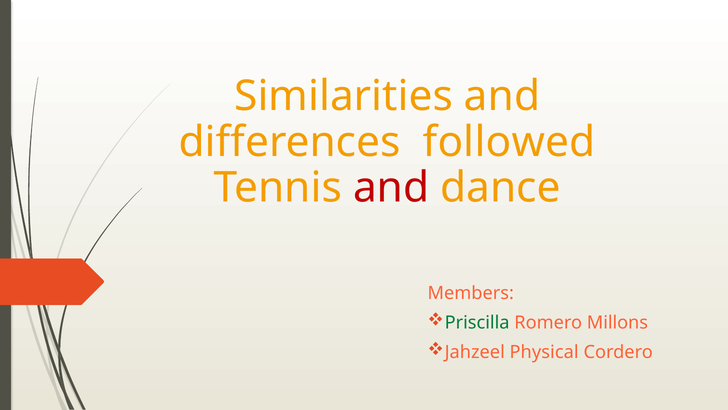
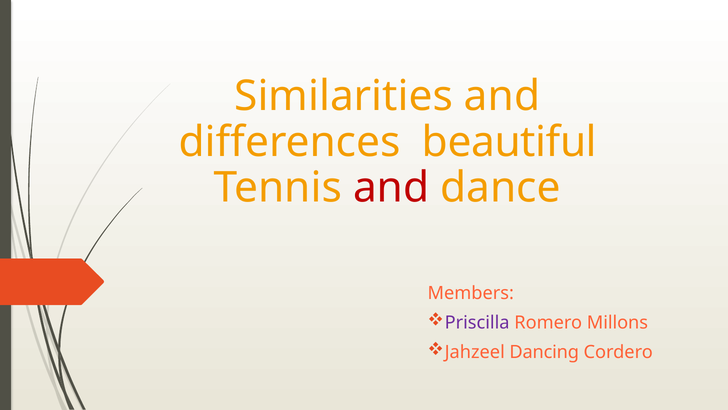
followed: followed -> beautiful (509, 142)
Priscilla colour: green -> purple (477, 322)
Physical: Physical -> Dancing (544, 352)
